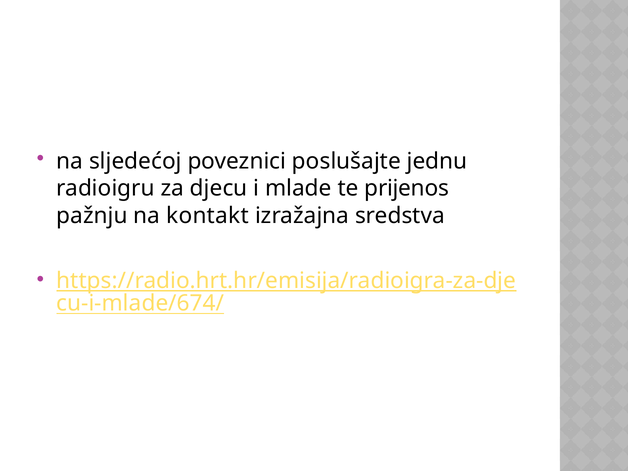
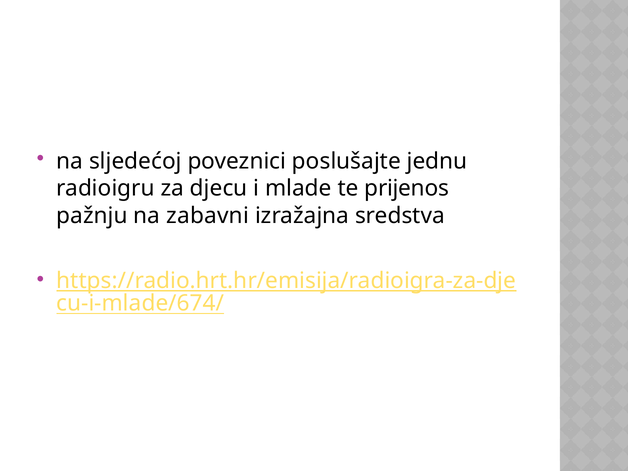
kontakt: kontakt -> zabavni (208, 216)
